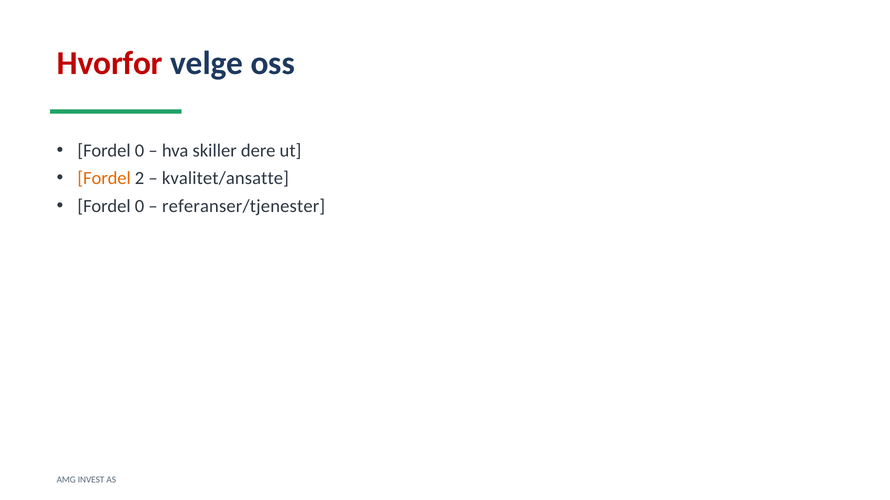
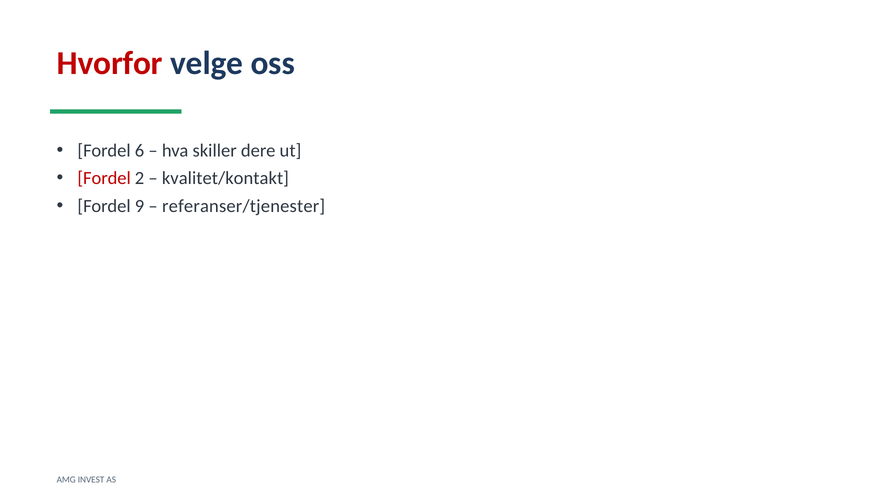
0: 0 -> 6 (140, 151)
Fordel colour: orange -> red (104, 179)
kvalitet/ansatte: kvalitet/ansatte -> kvalitet/kontakt (225, 179)
0: 0 -> 9 (140, 206)
